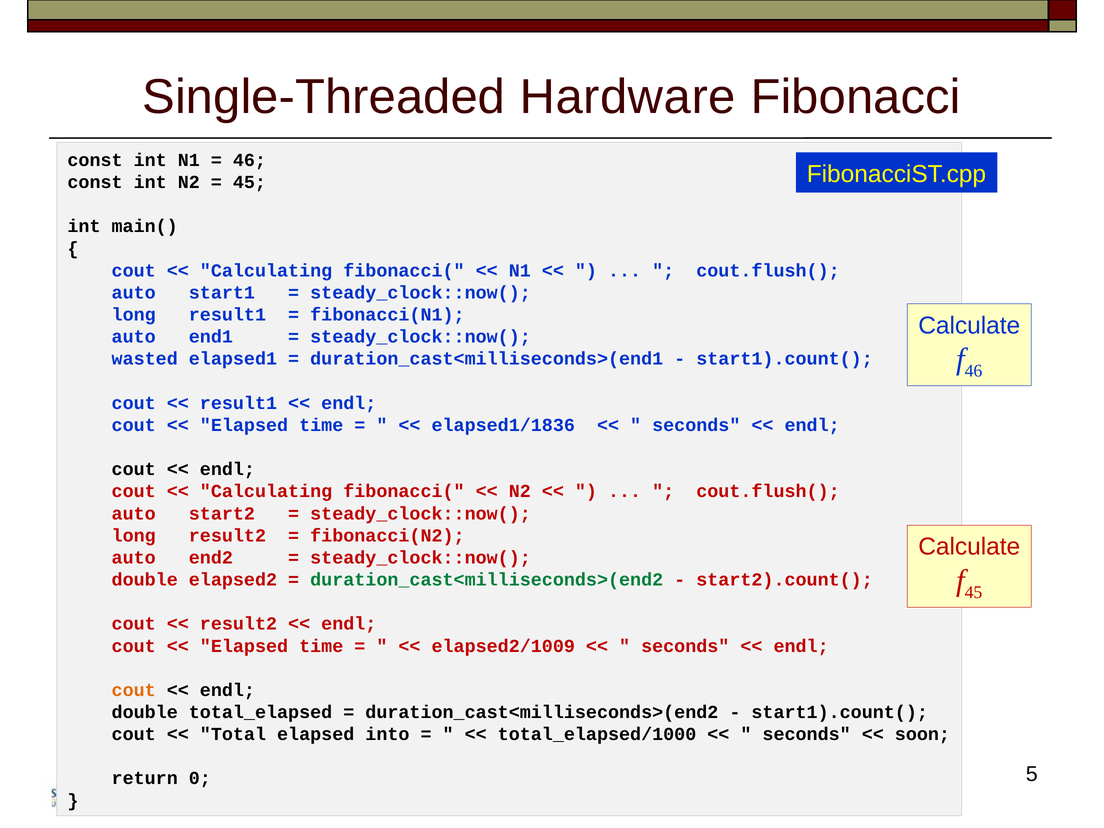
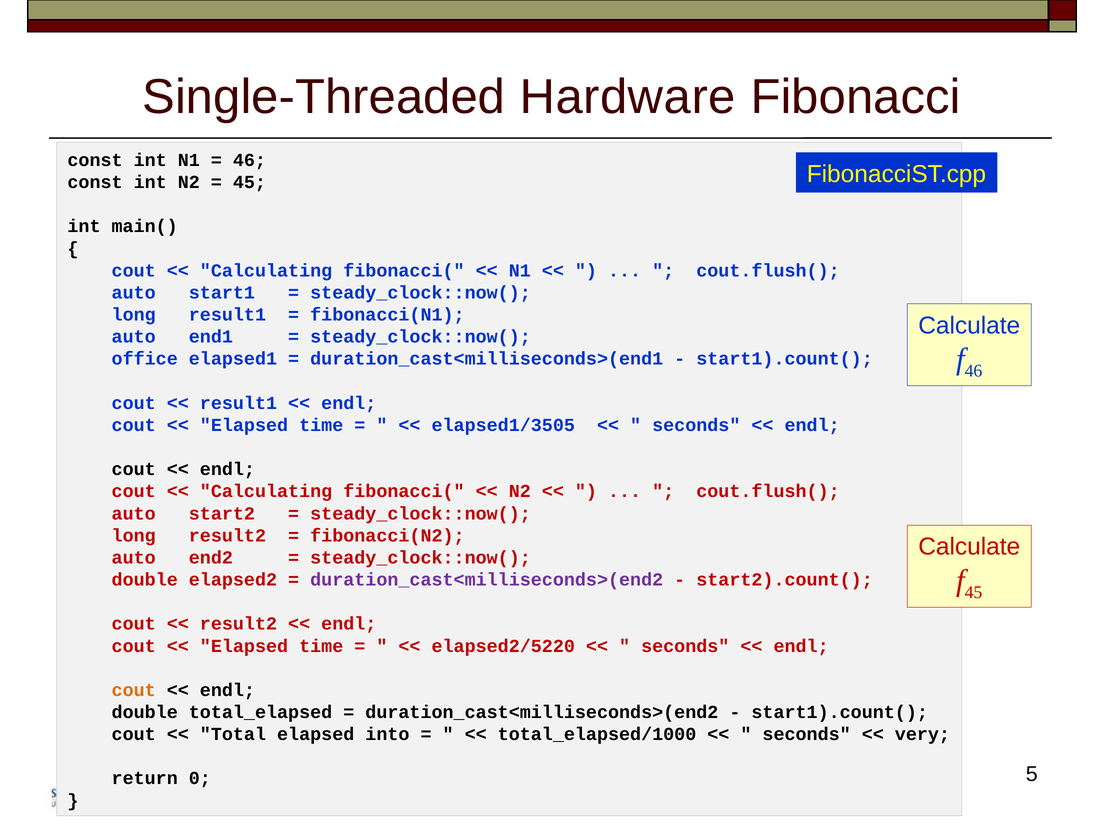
wasted: wasted -> office (145, 359)
elapsed1/1836: elapsed1/1836 -> elapsed1/3505 (503, 425)
duration_cast<milliseconds>(end2 colour: green -> purple (487, 580)
elapsed2/1009: elapsed2/1009 -> elapsed2/5220 (503, 646)
soon: soon -> very (922, 734)
